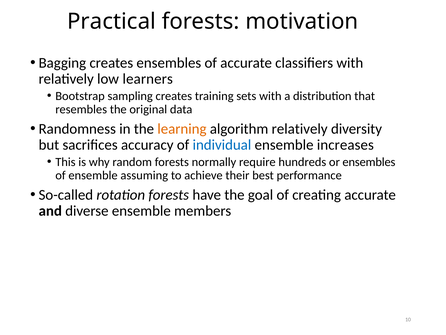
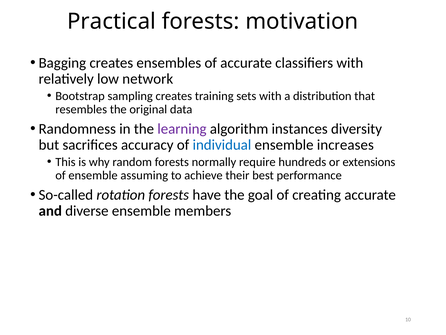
learners: learners -> network (148, 79)
learning colour: orange -> purple (182, 129)
algorithm relatively: relatively -> instances (300, 129)
or ensembles: ensembles -> extensions (369, 162)
